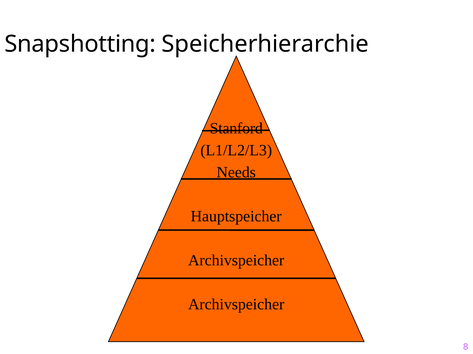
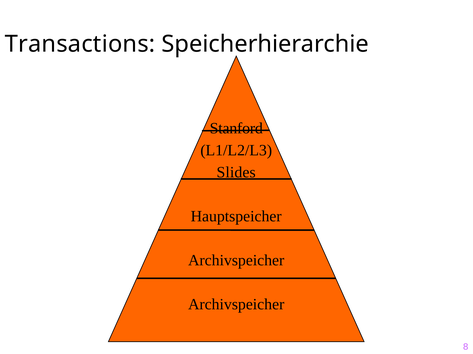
Snapshotting: Snapshotting -> Transactions (80, 44)
Needs: Needs -> Slides (236, 173)
